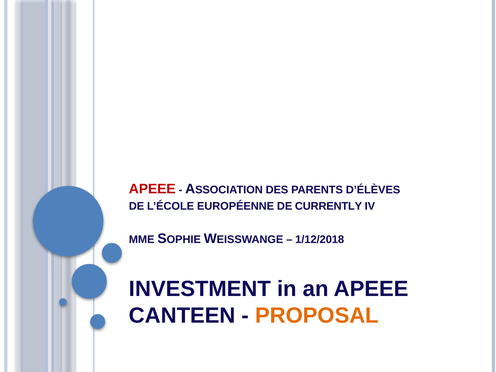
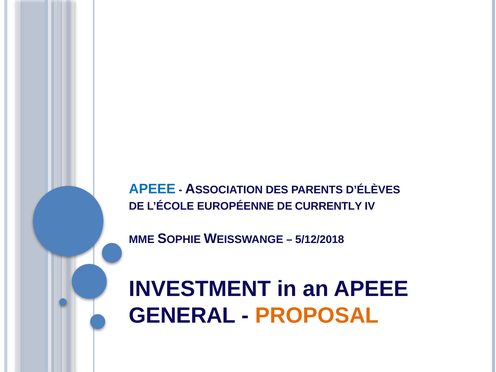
APEEE colour: red -> blue (152, 189)
1/12/2018: 1/12/2018 -> 5/12/2018 (320, 239)
CANTEEN: CANTEEN -> GENERAL (182, 315)
